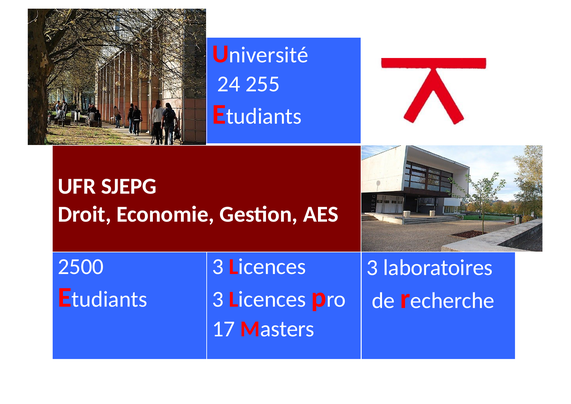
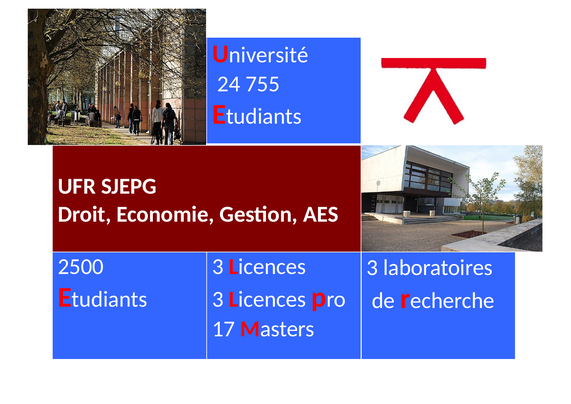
255: 255 -> 755 (263, 84)
